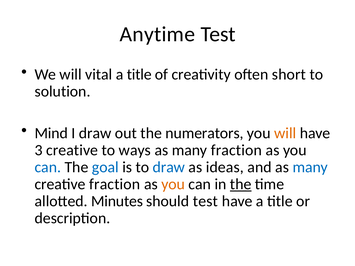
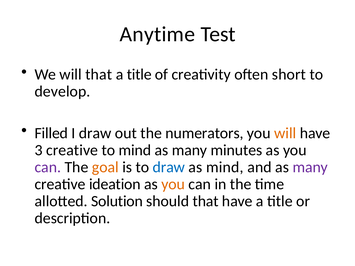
will vital: vital -> that (99, 74)
solution: solution -> develop (63, 92)
Mind: Mind -> Filled (51, 133)
to ways: ways -> mind (135, 150)
many fraction: fraction -> minutes (236, 150)
can colour: blue -> purple (48, 167)
goal colour: blue -> orange (105, 167)
as ideas: ideas -> mind (225, 167)
many colour: blue -> purple (310, 167)
creative fraction: fraction -> ideation (115, 184)
the underline: present -> none (241, 184)
Minutes: Minutes -> Solution (117, 201)
should test: test -> that (206, 201)
